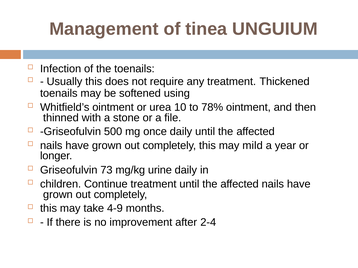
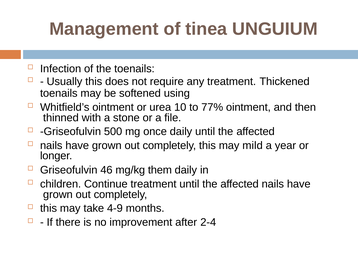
78%: 78% -> 77% (212, 107)
73: 73 -> 46 (106, 170)
urine: urine -> them (160, 170)
